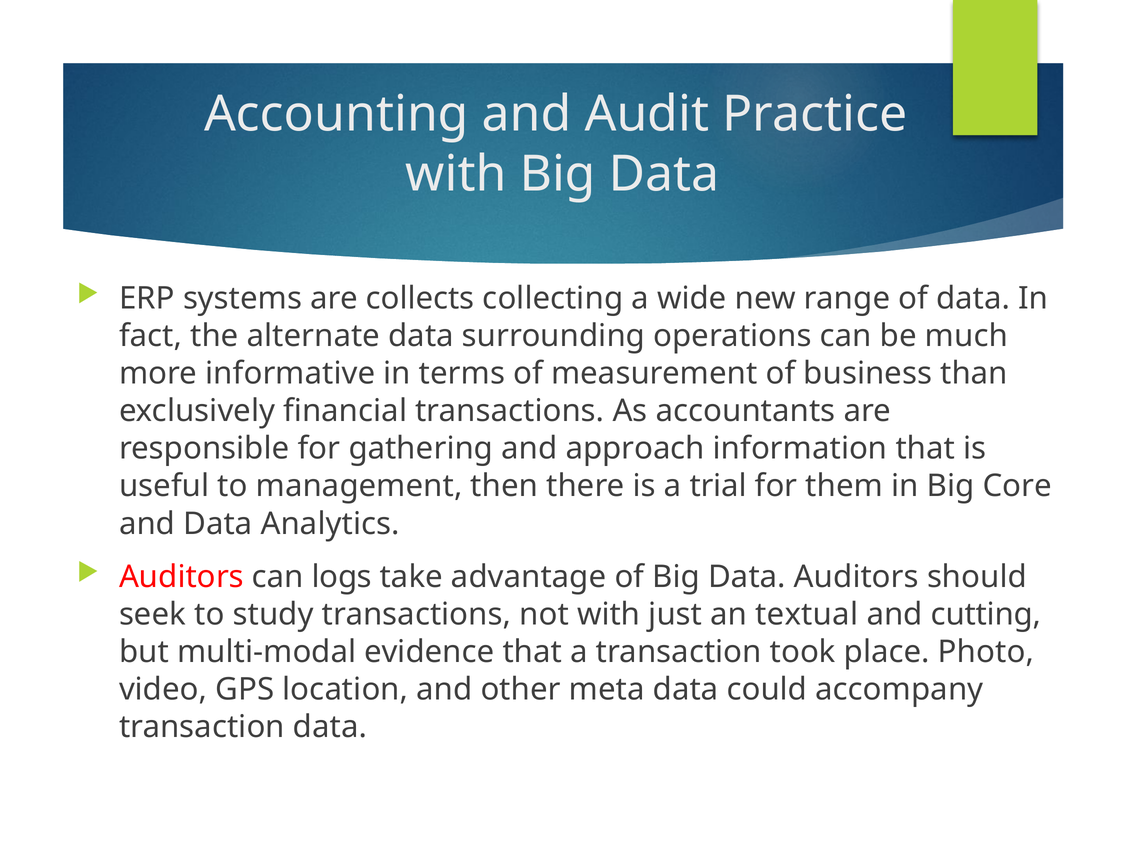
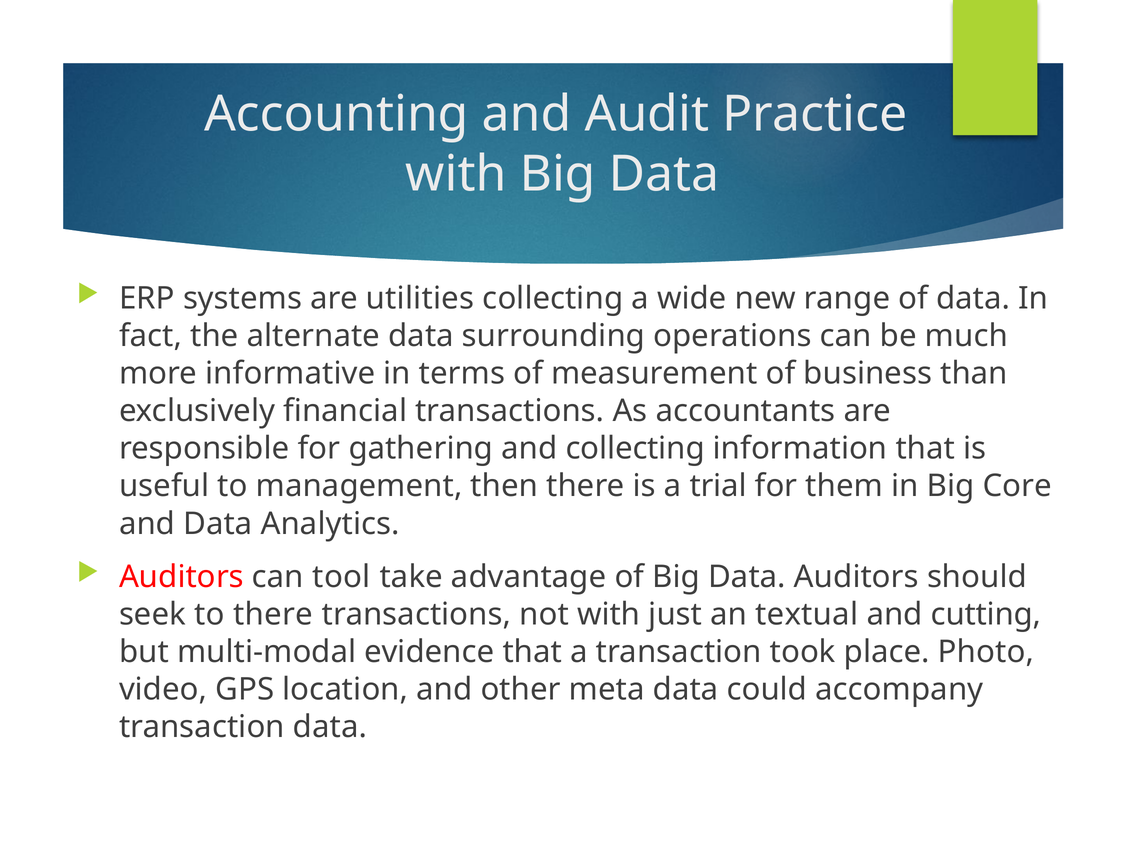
collects: collects -> utilities (420, 298)
and approach: approach -> collecting (635, 448)
logs: logs -> tool (341, 577)
to study: study -> there (273, 614)
